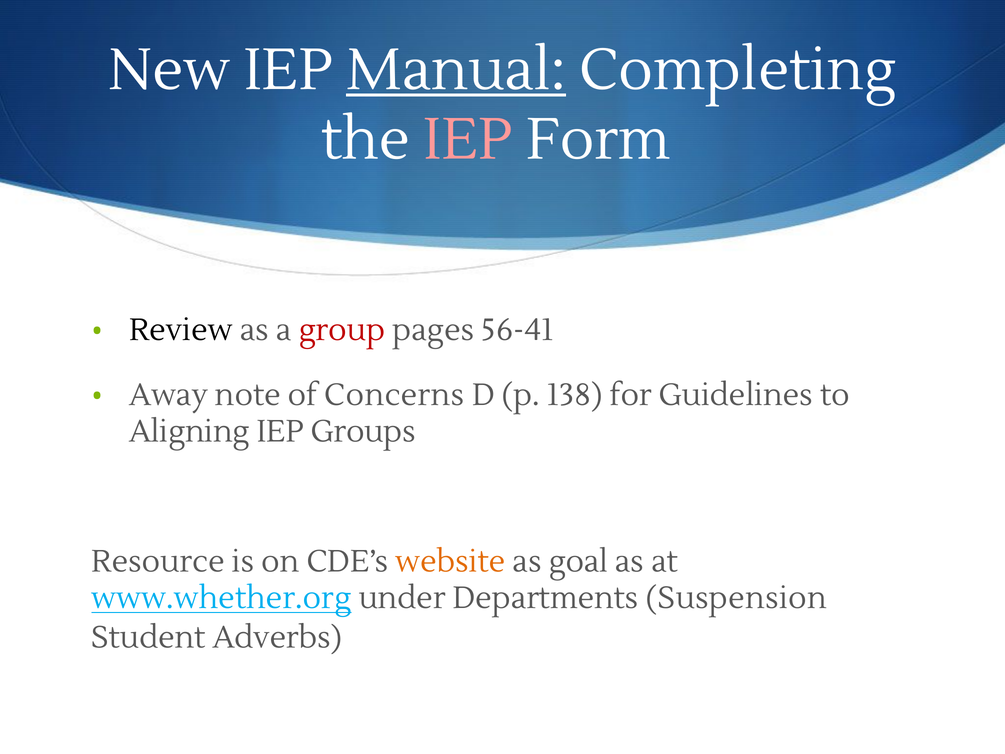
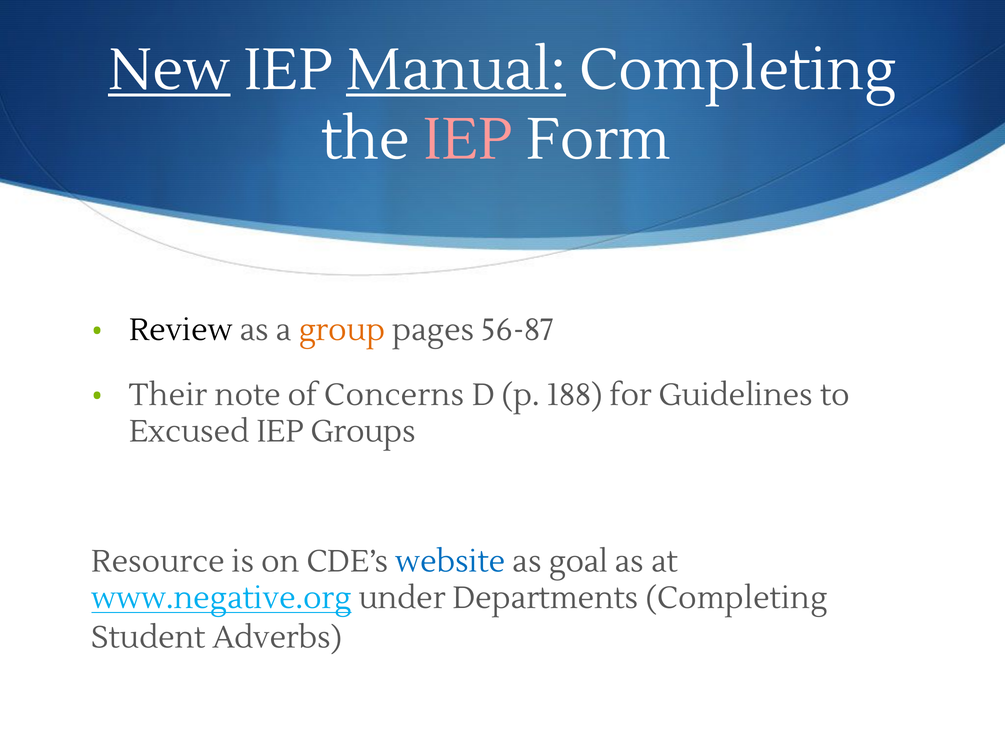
New underline: none -> present (169, 70)
group colour: red -> orange (342, 330)
56-41: 56-41 -> 56-87 (518, 330)
Away: Away -> Their (168, 395)
138: 138 -> 188 (575, 395)
Aligning: Aligning -> Excused (189, 432)
website colour: orange -> blue (450, 561)
www.whether.org: www.whether.org -> www.negative.org (221, 598)
Departments Suspension: Suspension -> Completing (736, 598)
